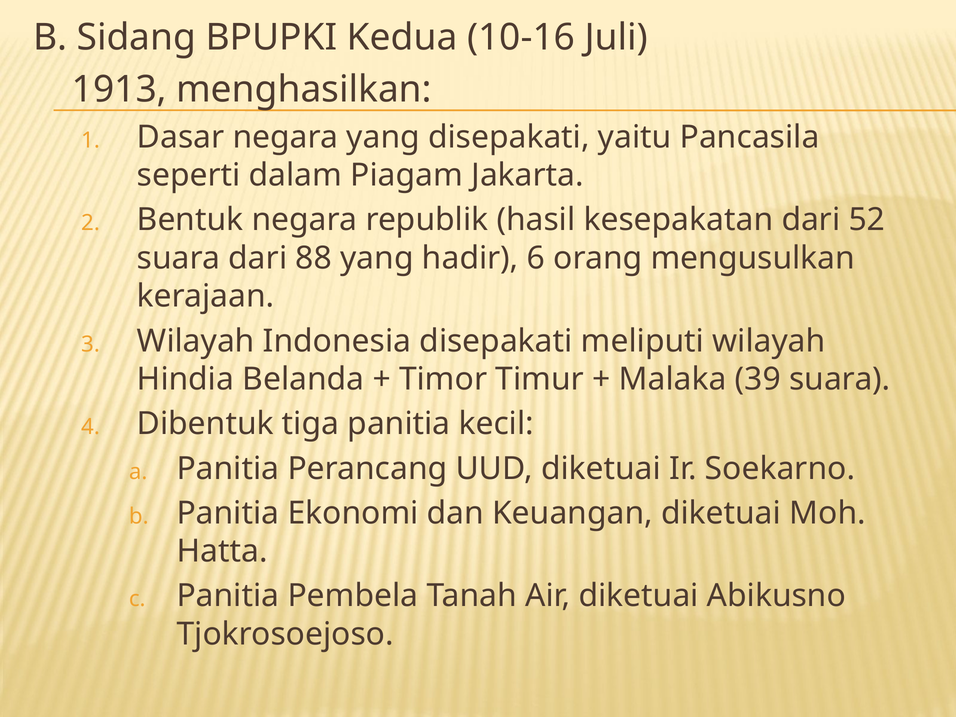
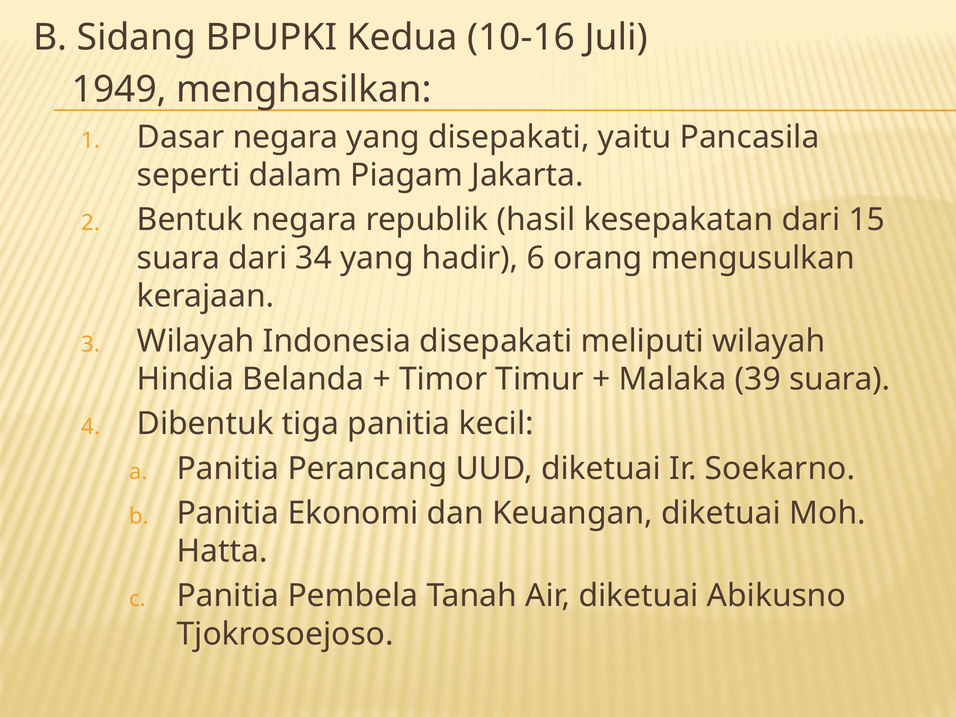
1913: 1913 -> 1949 (119, 90)
52: 52 -> 15 (867, 220)
88: 88 -> 34 (314, 258)
